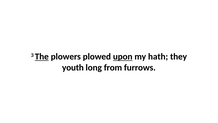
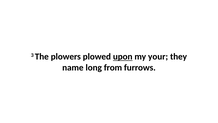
The underline: present -> none (42, 56)
hath: hath -> your (158, 56)
youth: youth -> name (73, 67)
